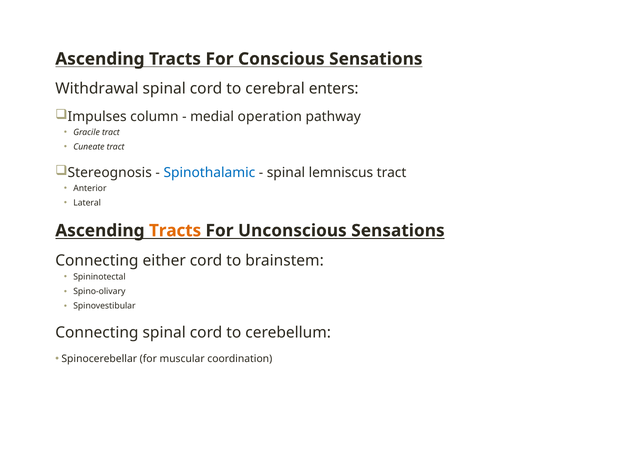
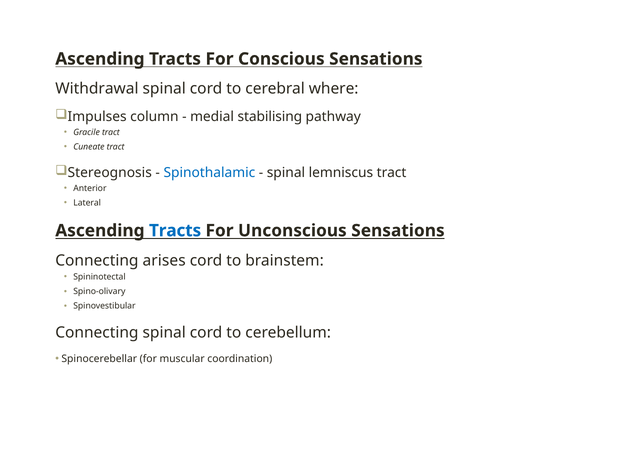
enters: enters -> where (334, 89)
operation: operation -> stabilising (270, 117)
Tracts colour: orange -> blue (175, 230)
either: either -> arises (164, 260)
